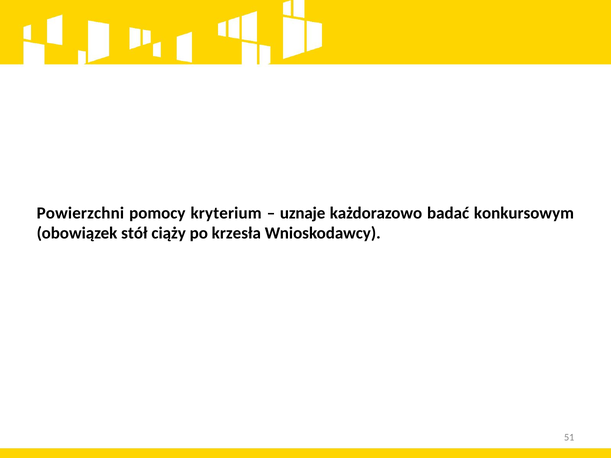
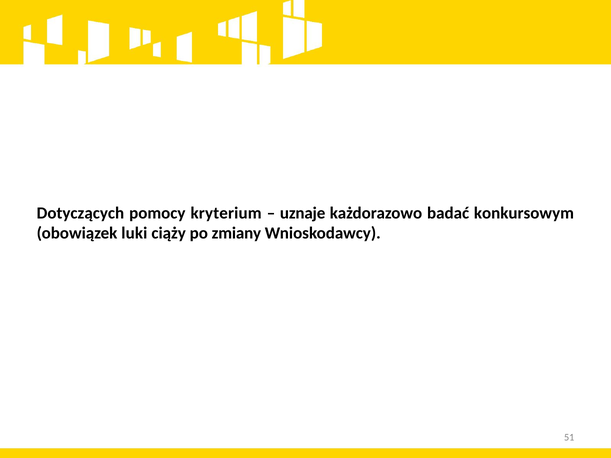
Powierzchni: Powierzchni -> Dotyczących (80, 213)
stół: stół -> luki (134, 233)
krzesła: krzesła -> zmiany (236, 233)
